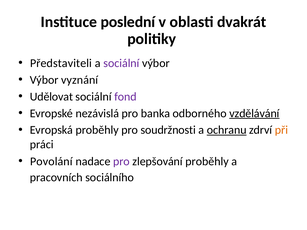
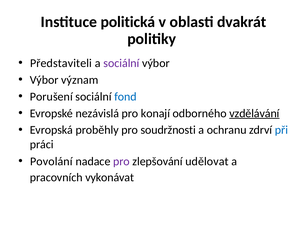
poslední: poslední -> politická (128, 22)
vyznání: vyznání -> význam (80, 80)
Udělovat: Udělovat -> Porušení (51, 97)
fond colour: purple -> blue (125, 97)
banka: banka -> konají (155, 113)
ochranu underline: present -> none (227, 130)
při colour: orange -> blue (281, 130)
zlepšování proběhly: proběhly -> udělovat (207, 162)
sociálního: sociálního -> vykonávat (110, 178)
